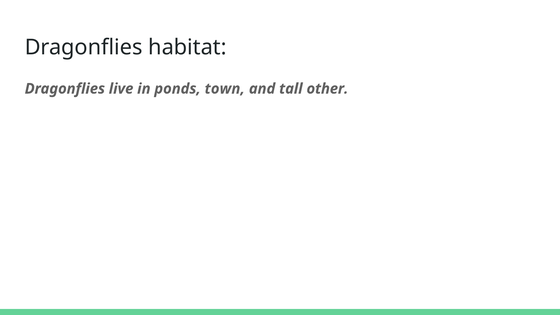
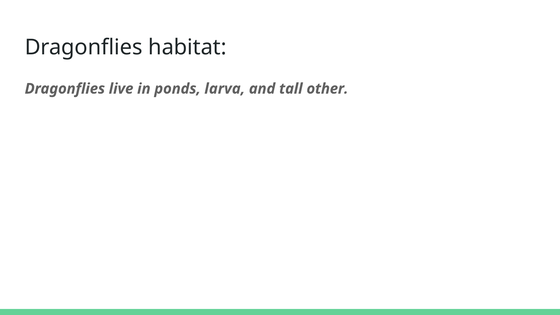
town: town -> larva (225, 89)
